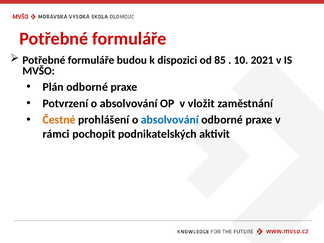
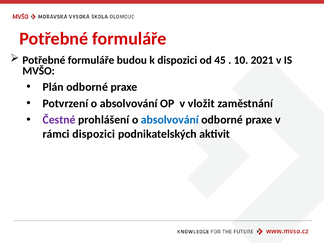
85: 85 -> 45 (220, 60)
Čestné colour: orange -> purple (59, 120)
rámci pochopit: pochopit -> dispozici (94, 134)
